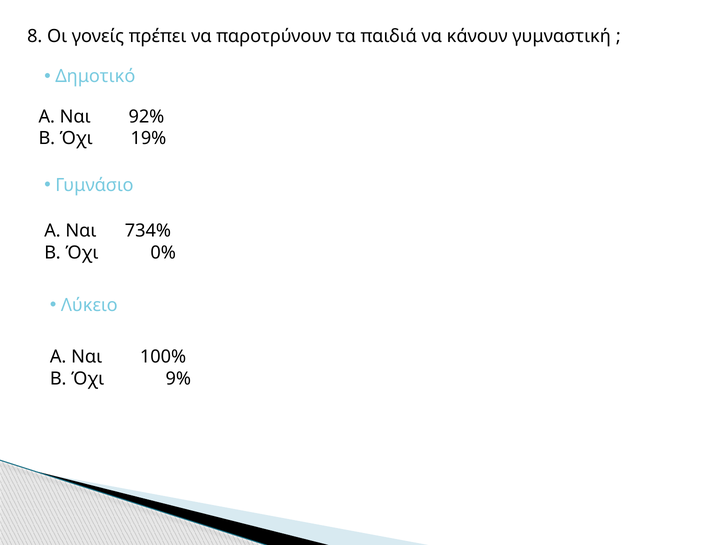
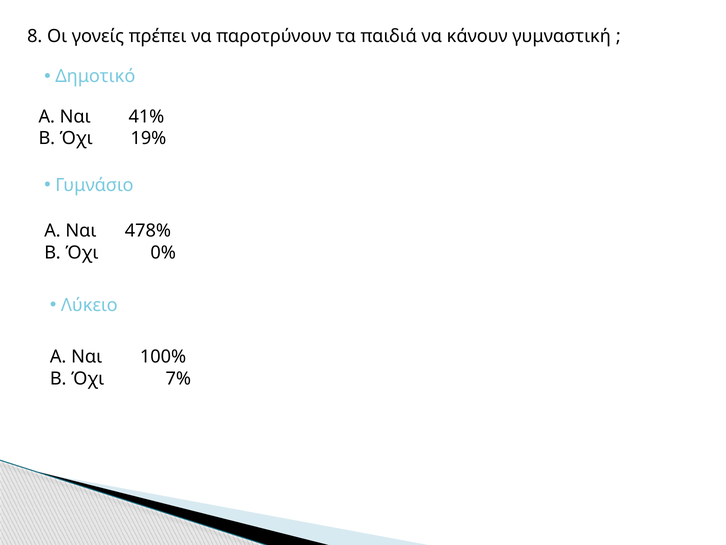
92%: 92% -> 41% (146, 116)
734%: 734% -> 478% (148, 231)
9%: 9% -> 7% (178, 378)
